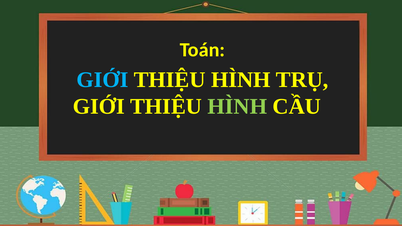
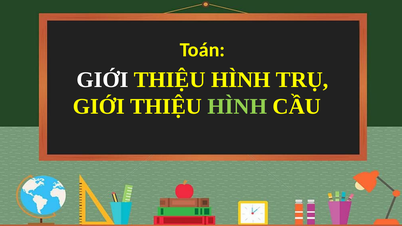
GIỚI colour: light blue -> white (103, 80)
